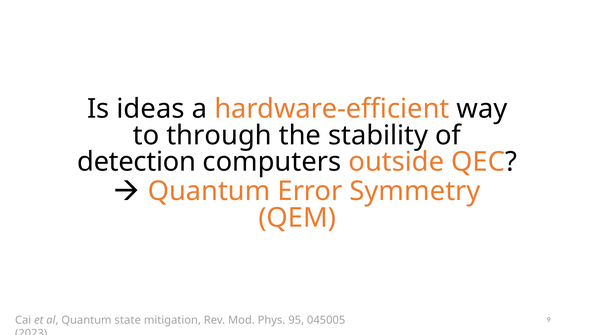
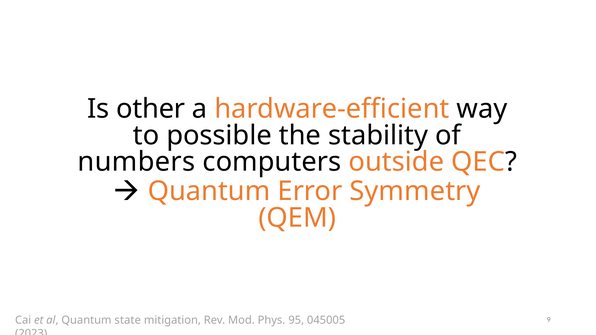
ideas: ideas -> other (151, 109)
through: through -> possible (219, 135)
detection: detection -> numbers (136, 162)
